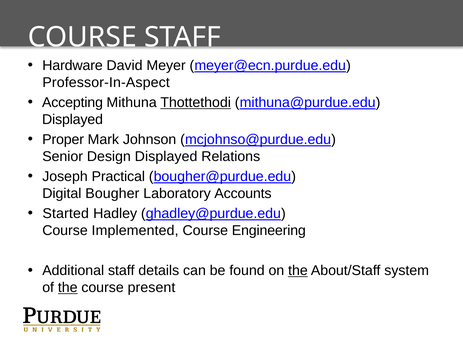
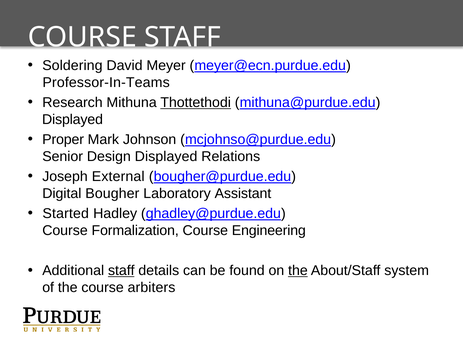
Hardware: Hardware -> Soldering (72, 66)
Professor-In-Aspect: Professor-In-Aspect -> Professor-In-Teams (106, 83)
Accepting: Accepting -> Research (72, 103)
Practical: Practical -> External (118, 177)
Accounts: Accounts -> Assistant (243, 194)
Implemented: Implemented -> Formalization (135, 231)
staff underline: none -> present (121, 271)
the underline: present -> none (68, 288)
present: present -> arbiters (151, 288)
